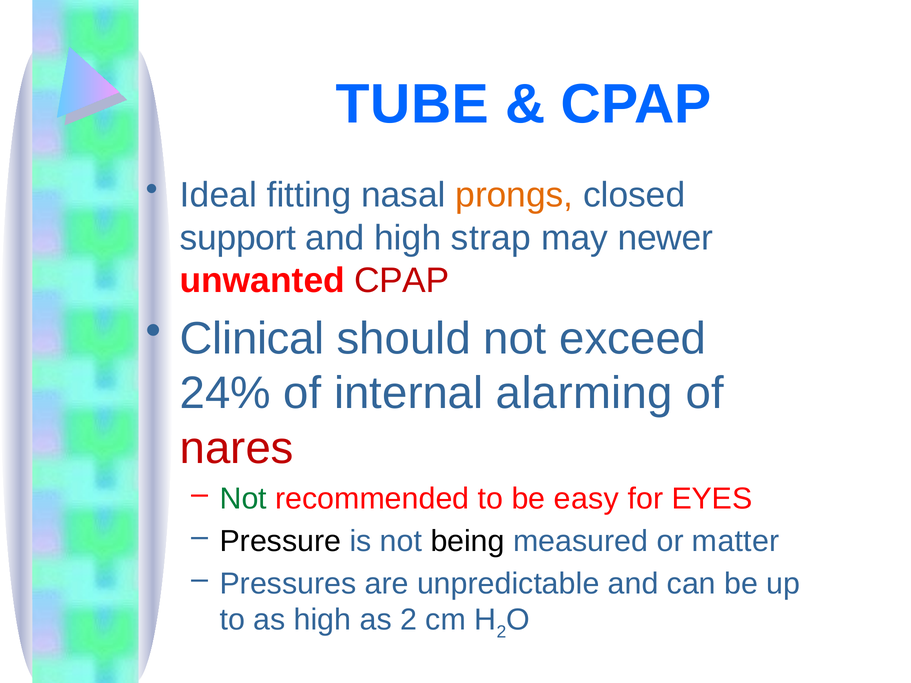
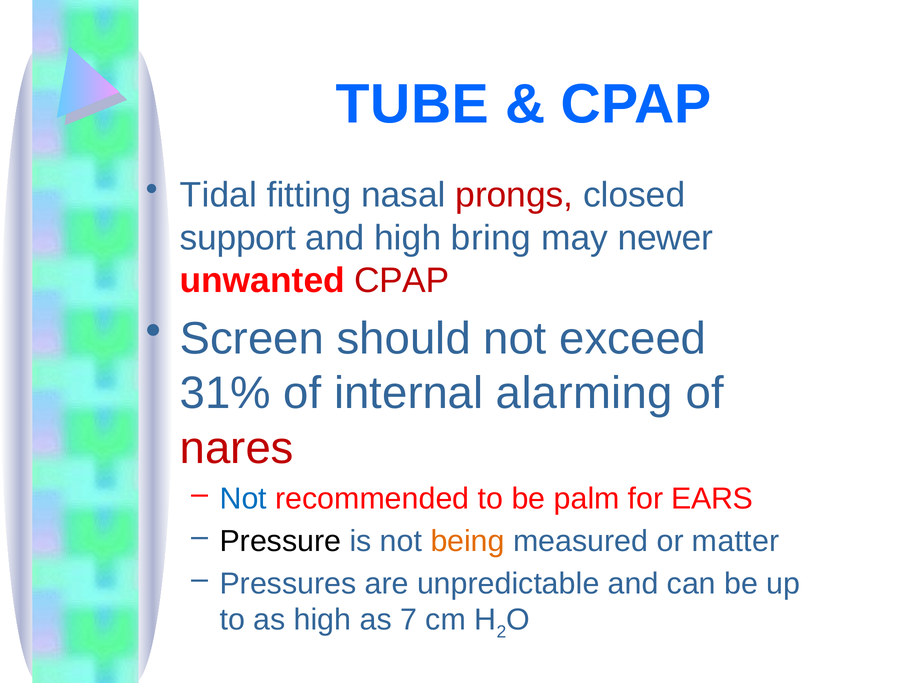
Ideal: Ideal -> Tidal (218, 195)
prongs colour: orange -> red (514, 195)
strap: strap -> bring (491, 238)
Clinical: Clinical -> Screen (252, 339)
24%: 24% -> 31% (225, 394)
Not colour: green -> blue (243, 499)
easy: easy -> palm (587, 499)
EYES: EYES -> EARS (712, 499)
being colour: black -> orange (468, 541)
as 2: 2 -> 7 (409, 620)
